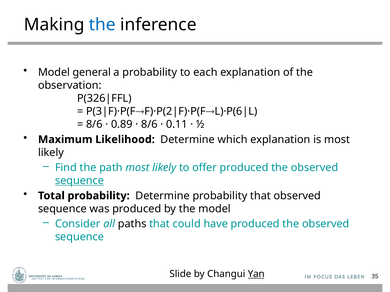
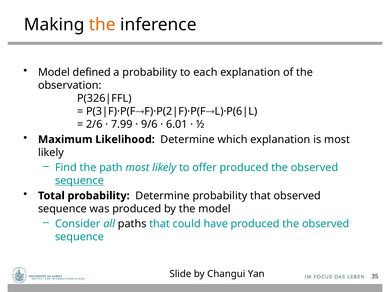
the colour: blue -> orange (102, 25)
general: general -> defined (92, 73)
8/6: 8/6 -> 2/6 (94, 125)
0.89: 0.89 -> 7.99 (122, 125)
8/6: 8/6 -> 9/6 (149, 125)
0.11: 0.11 -> 6.01 (177, 125)
Yan underline: present -> none (256, 274)
